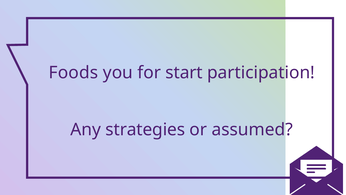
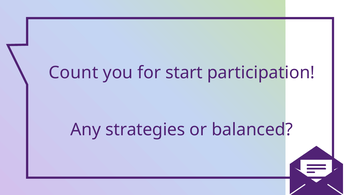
Foods: Foods -> Count (73, 72)
assumed: assumed -> balanced (252, 130)
